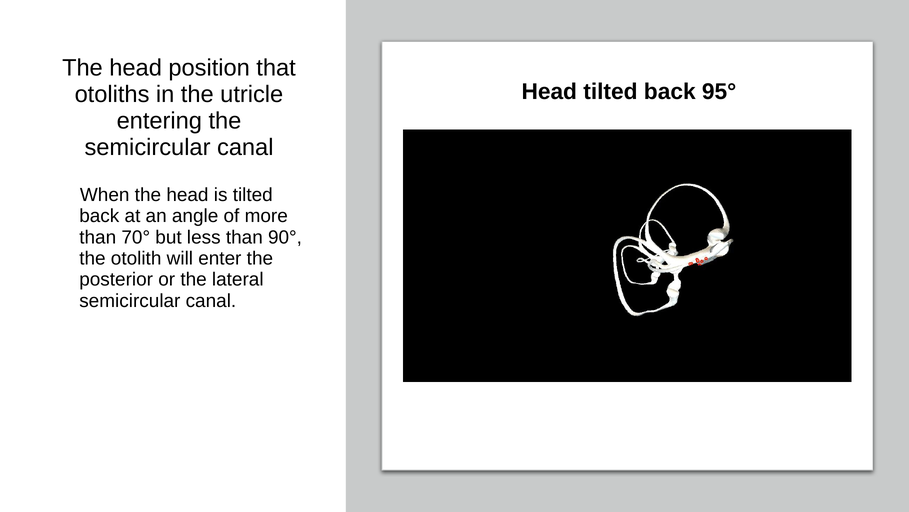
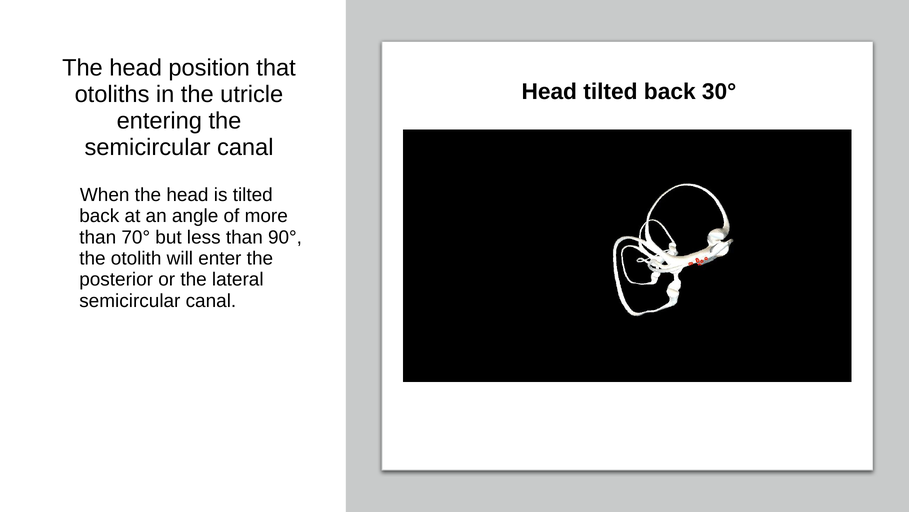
95°: 95° -> 30° (719, 92)
